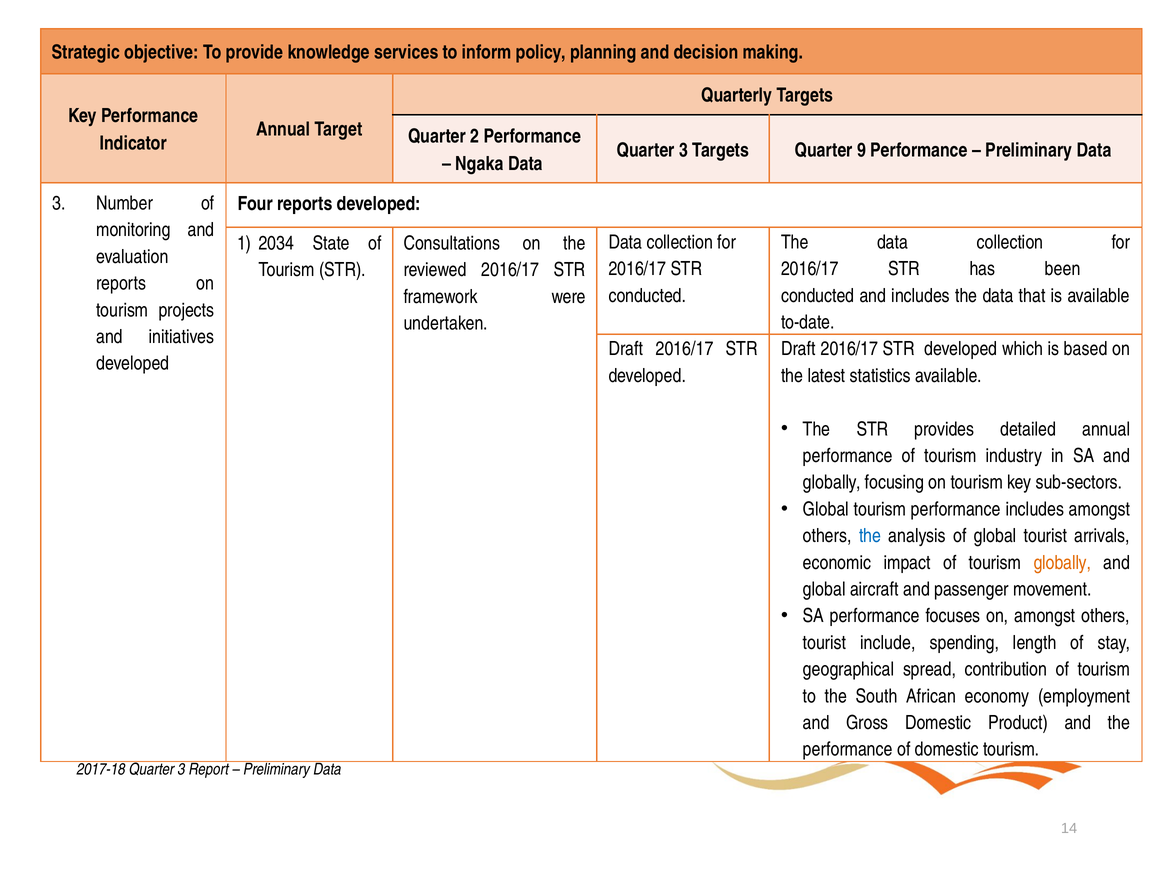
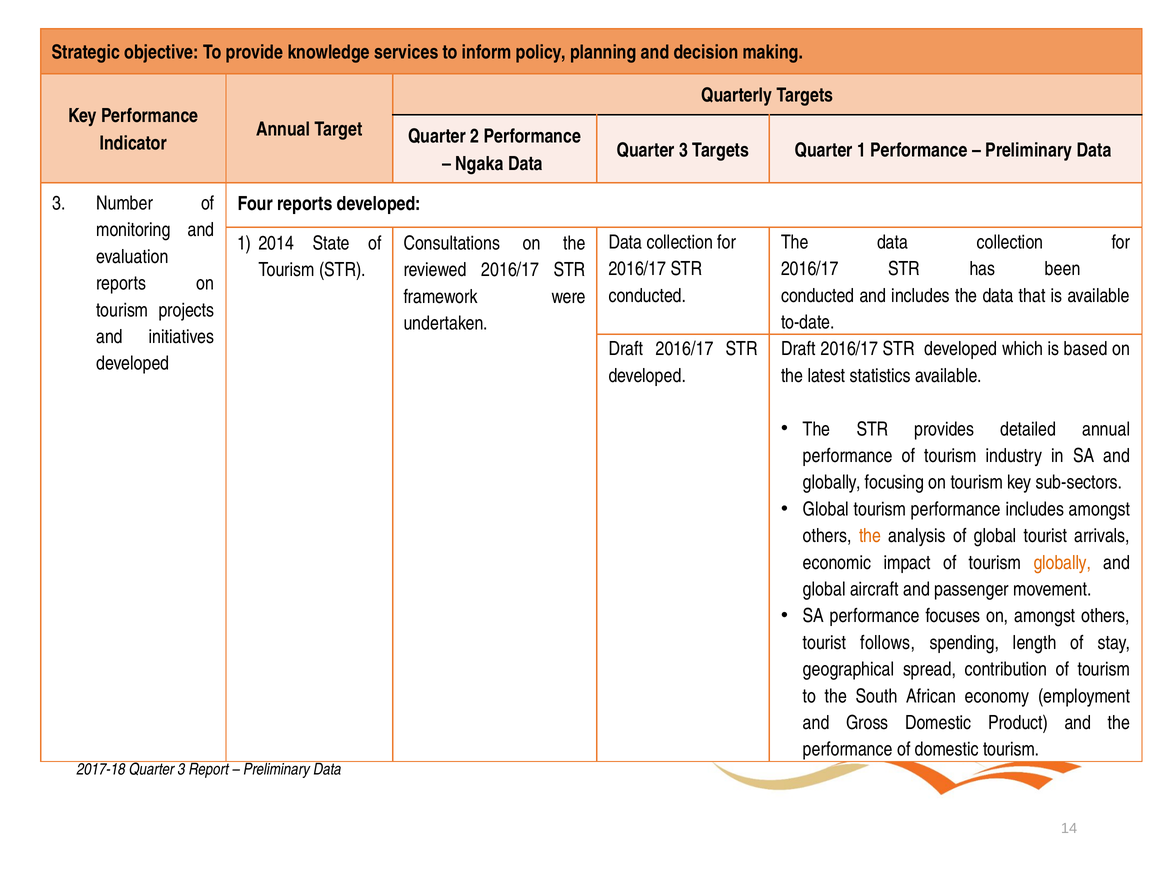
Quarter 9: 9 -> 1 (861, 150)
2034: 2034 -> 2014 (276, 243)
the colour: blue -> orange (870, 536)
include: include -> follows (888, 643)
